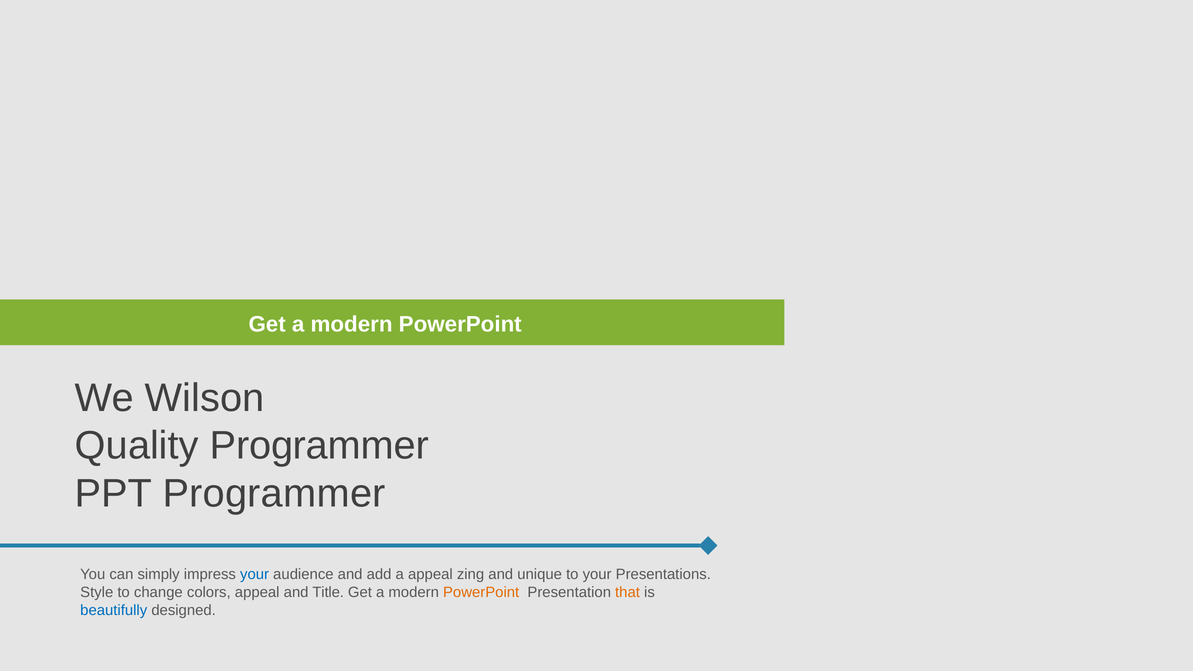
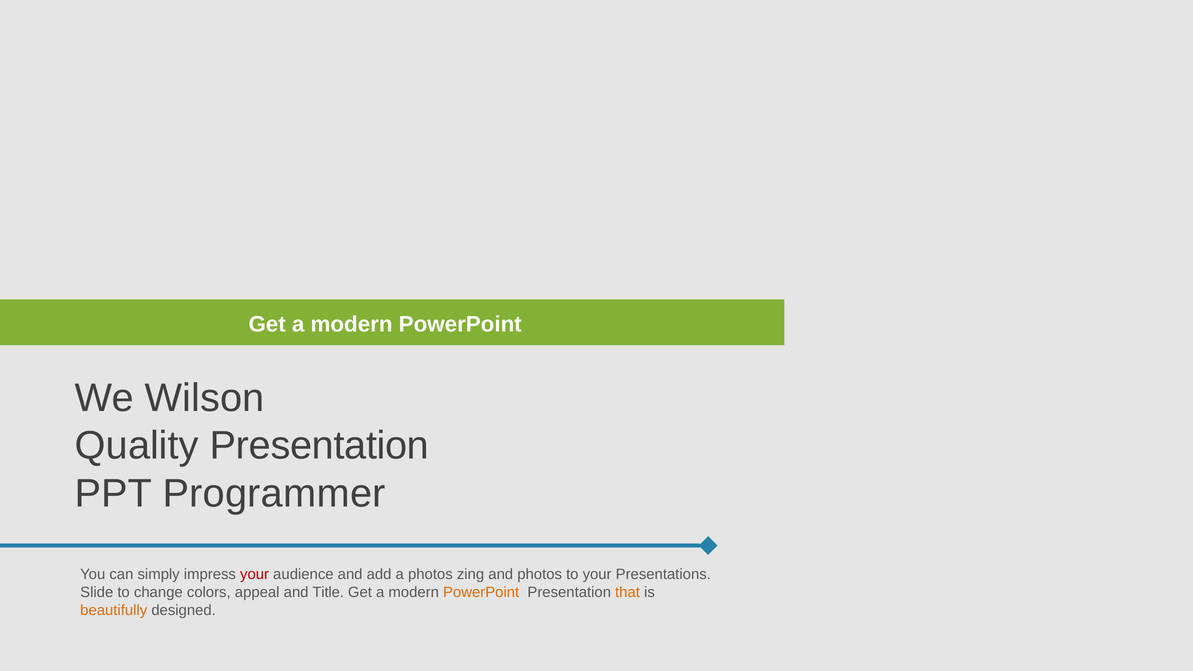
Quality Programmer: Programmer -> Presentation (319, 446)
your colour: blue -> red (255, 575)
a appeal: appeal -> photos (430, 575)
and unique: unique -> photos (540, 575)
Style: Style -> Slide (97, 592)
beautifully colour: blue -> orange (114, 610)
